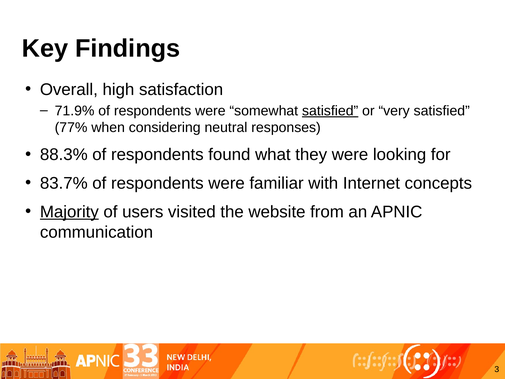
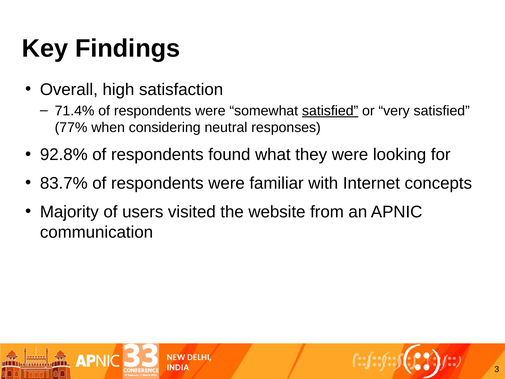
71.9%: 71.9% -> 71.4% (75, 111)
88.3%: 88.3% -> 92.8% (64, 155)
Majority underline: present -> none (69, 212)
